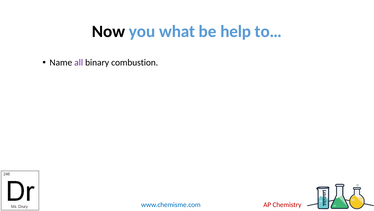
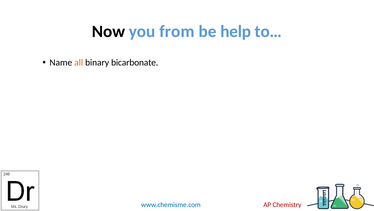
what: what -> from (177, 31)
all colour: purple -> orange (79, 62)
combustion: combustion -> bicarbonate (135, 62)
